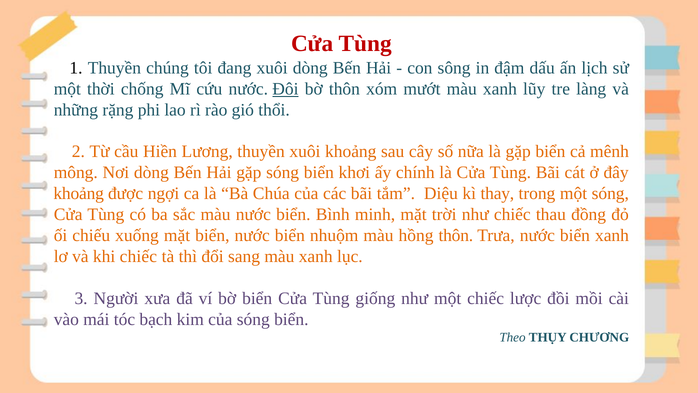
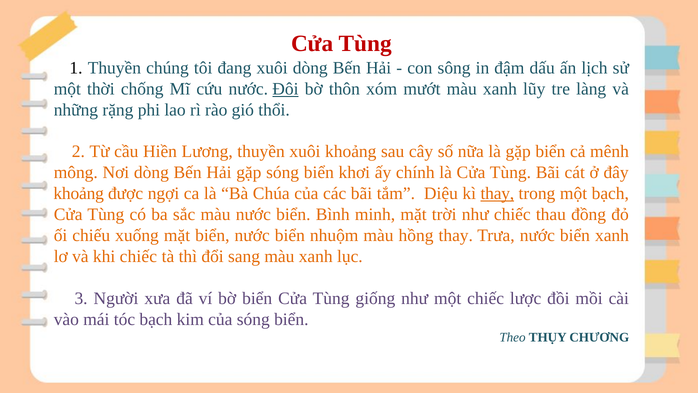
thay underline: none -> present (497, 193)
một sóng: sóng -> bạch (610, 193)
hồng thôn: thôn -> thay (456, 235)
